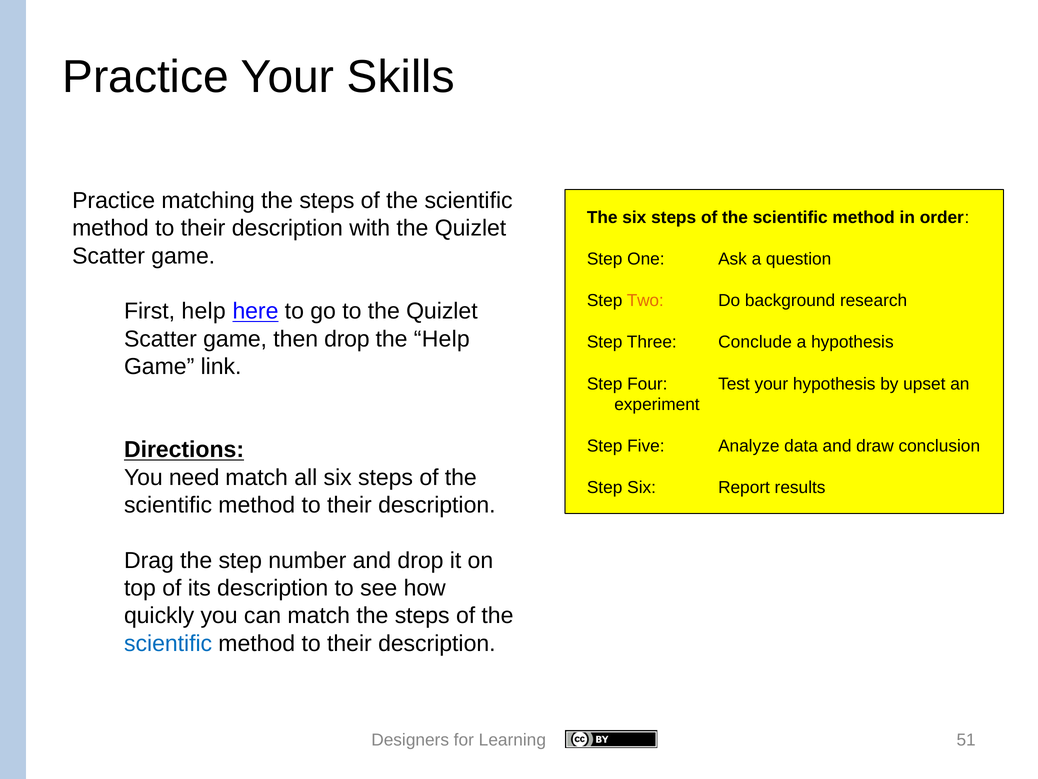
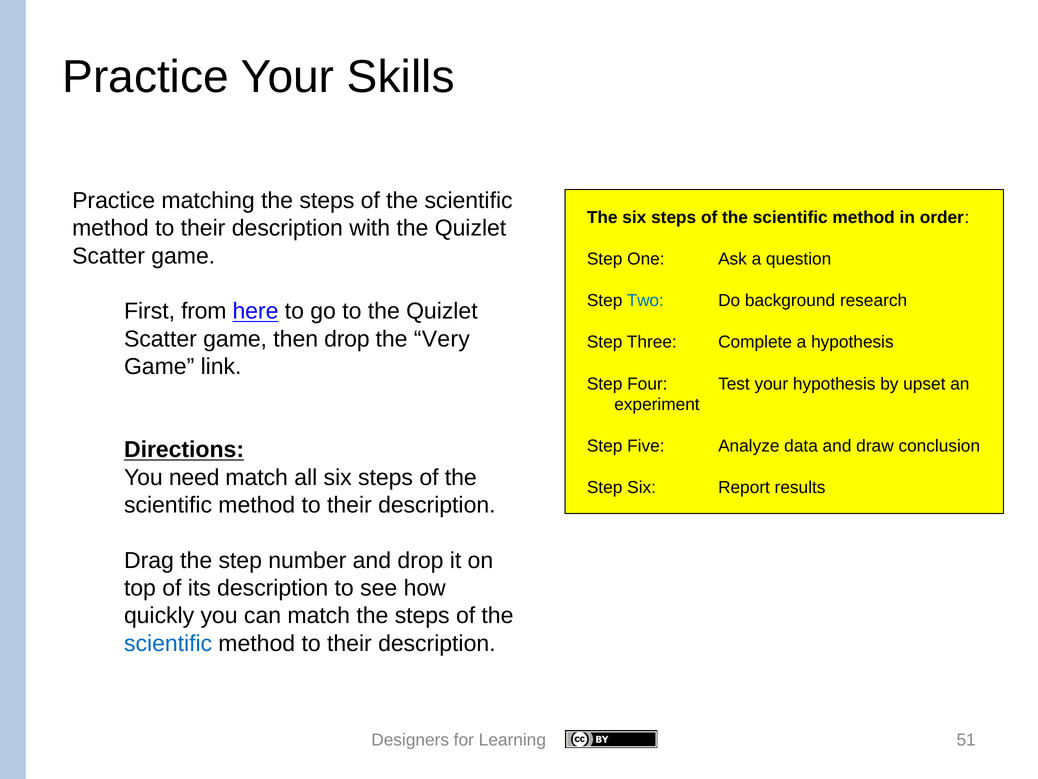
Two colour: orange -> blue (645, 301)
First help: help -> from (204, 311)
the Help: Help -> Very (442, 339)
Conclude: Conclude -> Complete (755, 342)
